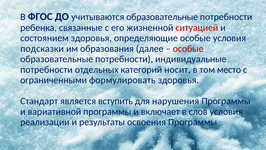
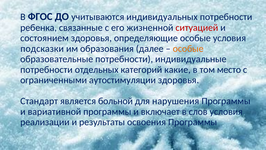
учитываются образовательные: образовательные -> индивидуальных (162, 17)
особые colour: red -> orange (188, 48)
носит: носит -> какие (177, 69)
формулировать: формулировать -> аутостимуляции (122, 80)
вступить: вступить -> больной (115, 101)
